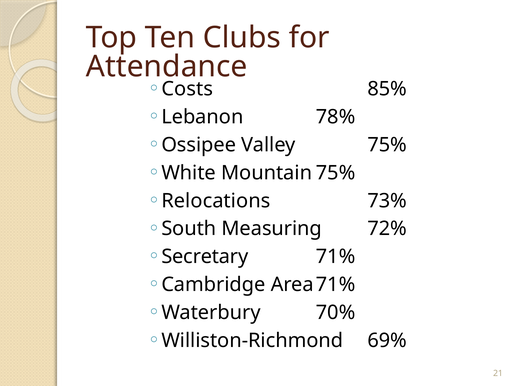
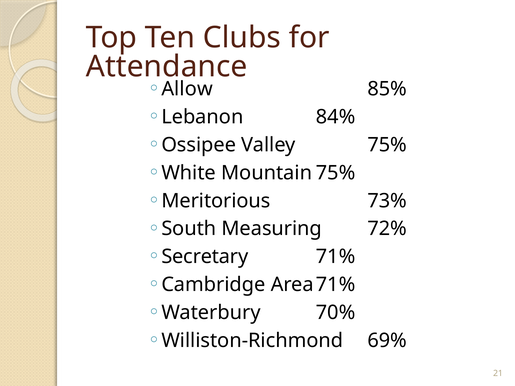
Costs: Costs -> Allow (187, 89)
78%: 78% -> 84% (336, 117)
Relocations: Relocations -> Meritorious (216, 201)
